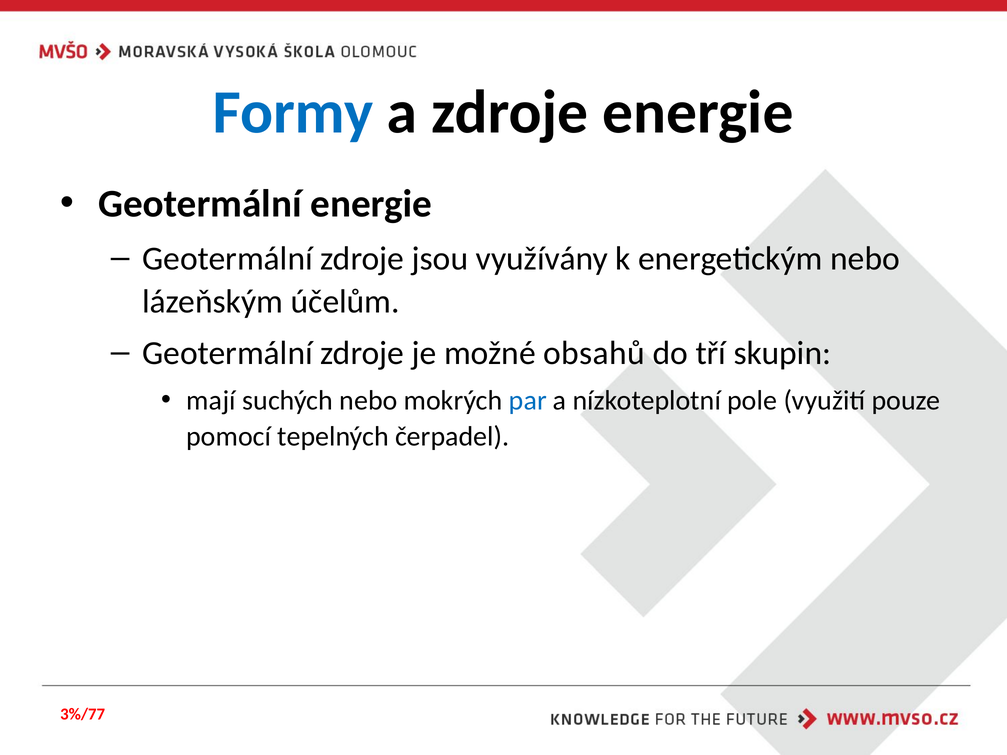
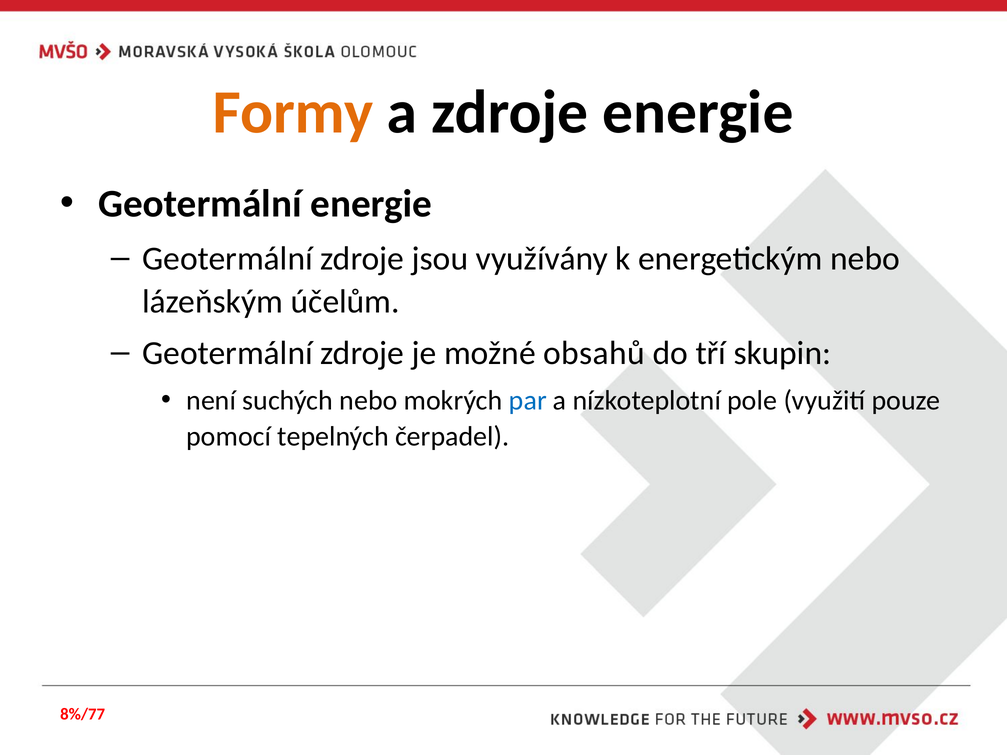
Formy colour: blue -> orange (293, 113)
mají: mají -> není (211, 401)
3%/77: 3%/77 -> 8%/77 (83, 714)
